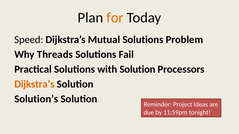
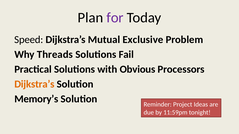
for colour: orange -> purple (115, 18)
Mutual Solutions: Solutions -> Exclusive (143, 40)
with Solution: Solution -> Obvious (138, 69)
Solution’s: Solution’s -> Memory’s (36, 99)
